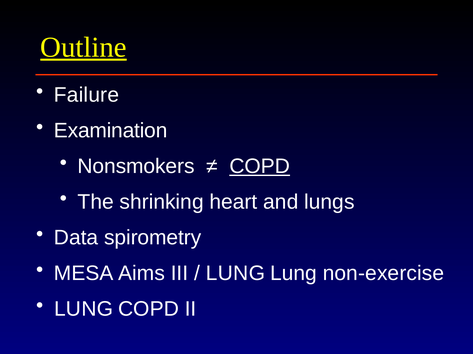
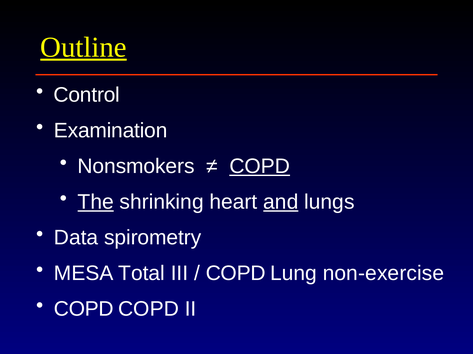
Failure: Failure -> Control (87, 95)
The underline: none -> present (96, 202)
and underline: none -> present (281, 202)
Aims: Aims -> Total (142, 274)
LUNG: LUNG -> COPD (236, 274)
LUNG: LUNG -> COPD (84, 310)
